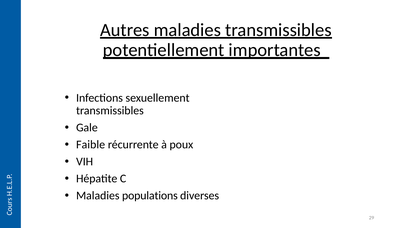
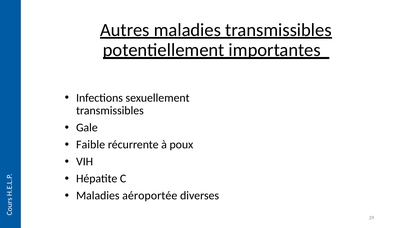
populations: populations -> aéroportée (150, 195)
